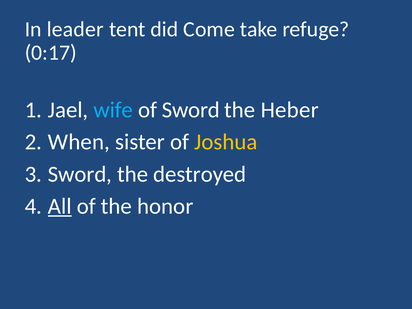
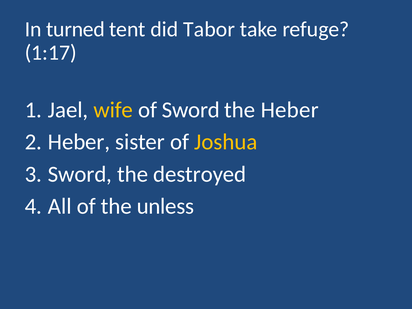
leader: leader -> turned (75, 29)
Come: Come -> Tabor (209, 29)
0:17: 0:17 -> 1:17 (51, 53)
wife colour: light blue -> yellow (113, 110)
When: When -> Heber (79, 142)
All underline: present -> none (60, 206)
honor: honor -> unless (165, 206)
